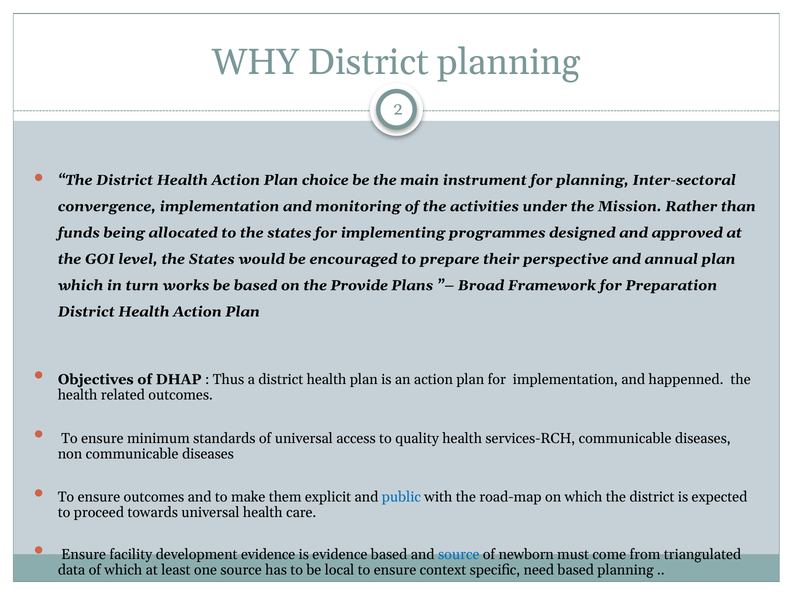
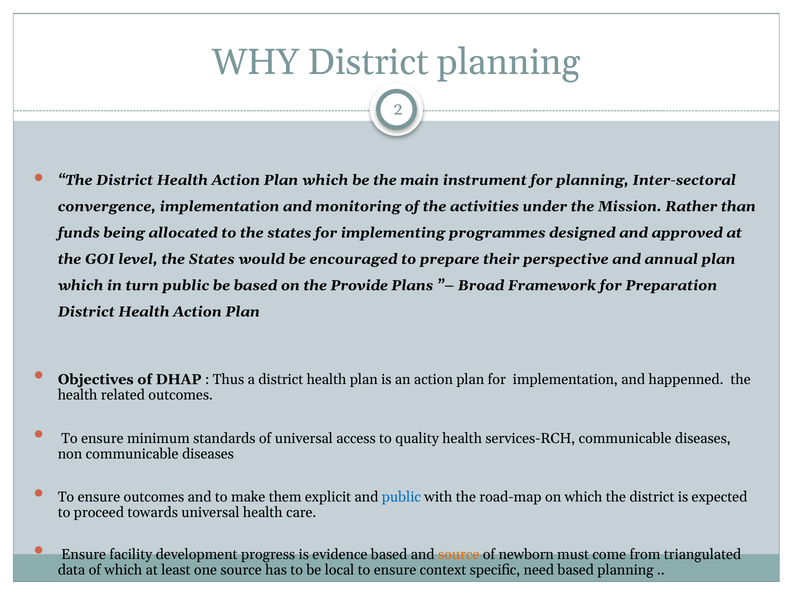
Action Plan choice: choice -> which (325, 180)
turn works: works -> public (186, 285)
development evidence: evidence -> progress (268, 554)
source colour: blue -> orange (459, 554)
